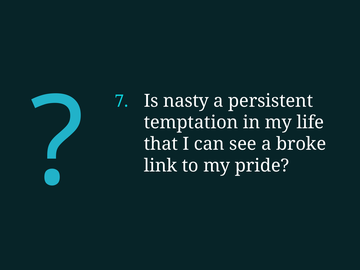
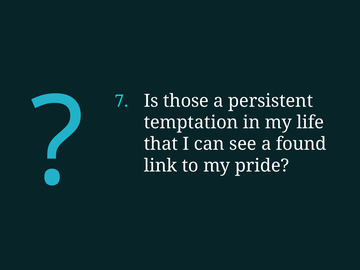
nasty: nasty -> those (186, 101)
broke: broke -> found (301, 144)
